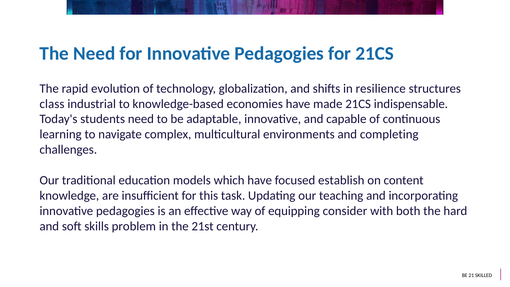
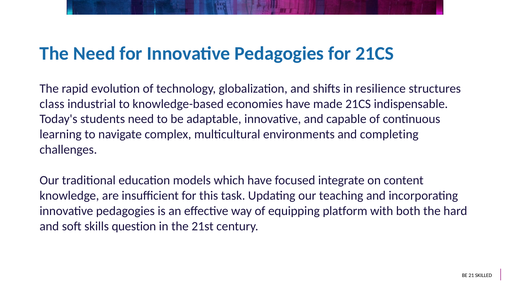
establish: establish -> integrate (341, 180)
consider: consider -> platform (345, 211)
problem: problem -> question (134, 226)
